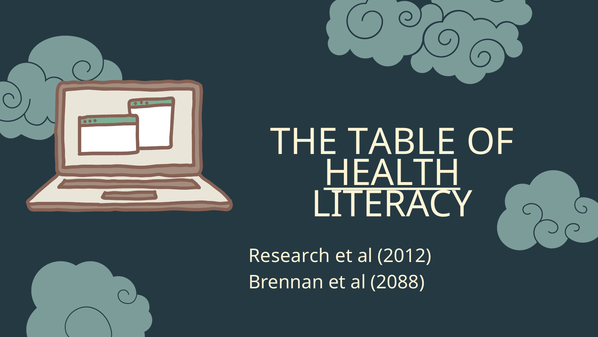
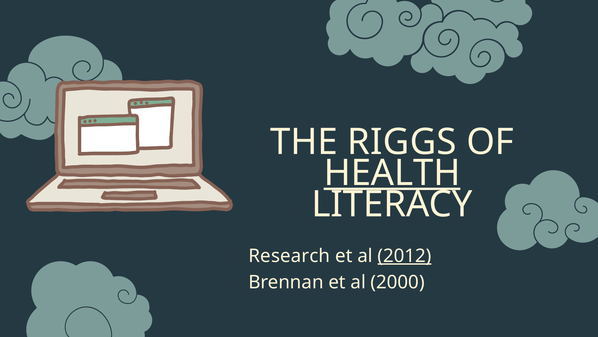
TABLE: TABLE -> RIGGS (402, 142)
2012 underline: none -> present (405, 256)
2088: 2088 -> 2000 (398, 282)
